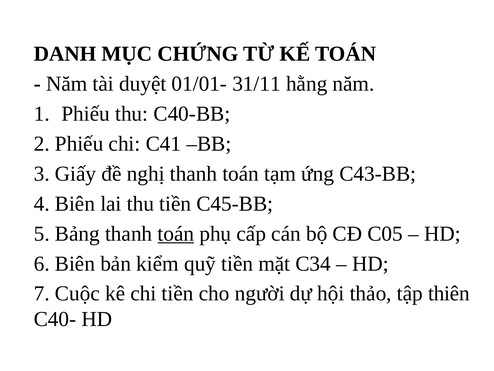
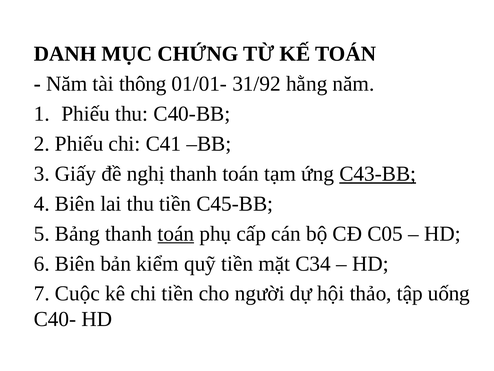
duyệt: duyệt -> thông (143, 84)
31/11: 31/11 -> 31/92 (257, 84)
C43-BB underline: none -> present (378, 174)
thiên: thiên -> uống (449, 293)
